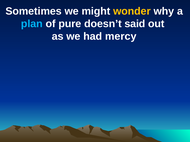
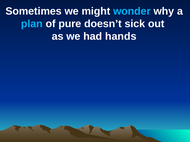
wonder colour: yellow -> light blue (132, 11)
said: said -> sick (135, 24)
mercy: mercy -> hands (121, 37)
